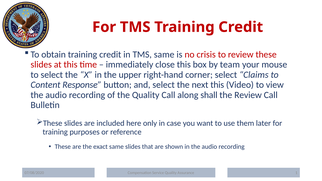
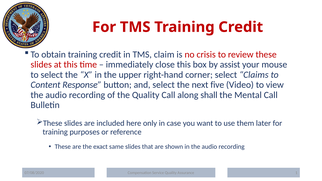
TMS same: same -> claim (164, 54)
team: team -> assist (230, 65)
next this: this -> five (217, 85)
the Review: Review -> Mental (248, 95)
